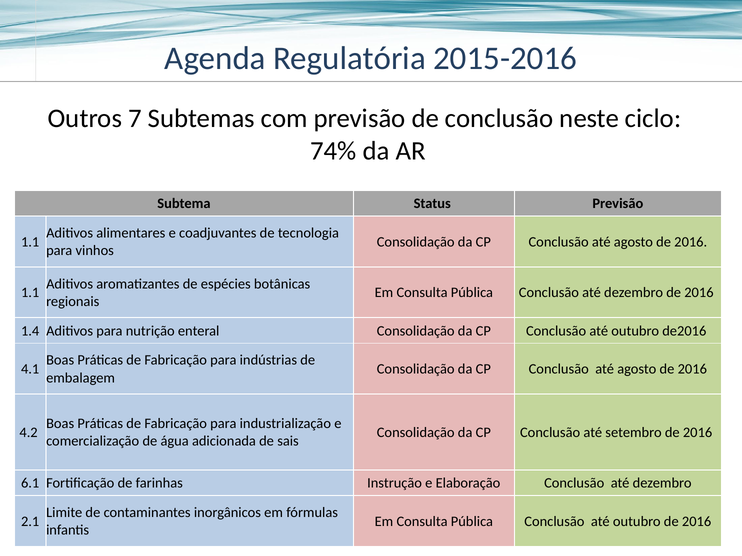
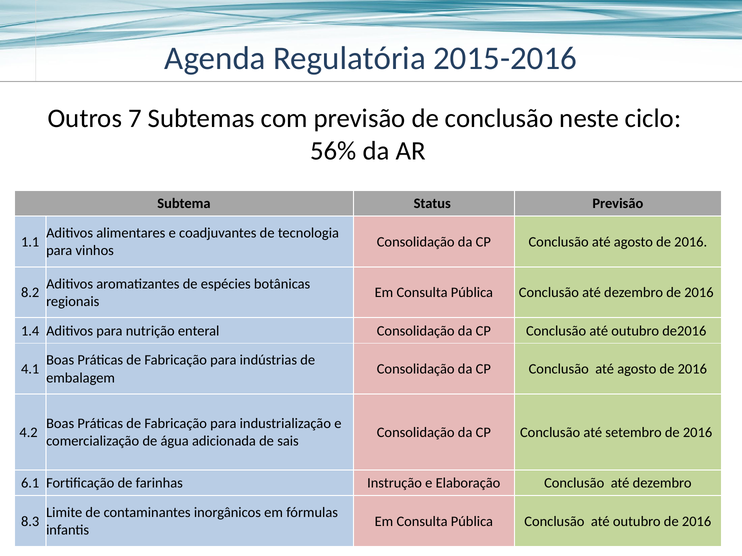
74%: 74% -> 56% (333, 151)
1.1: 1.1 -> 8.2 (30, 293)
2.1: 2.1 -> 8.3 (30, 522)
